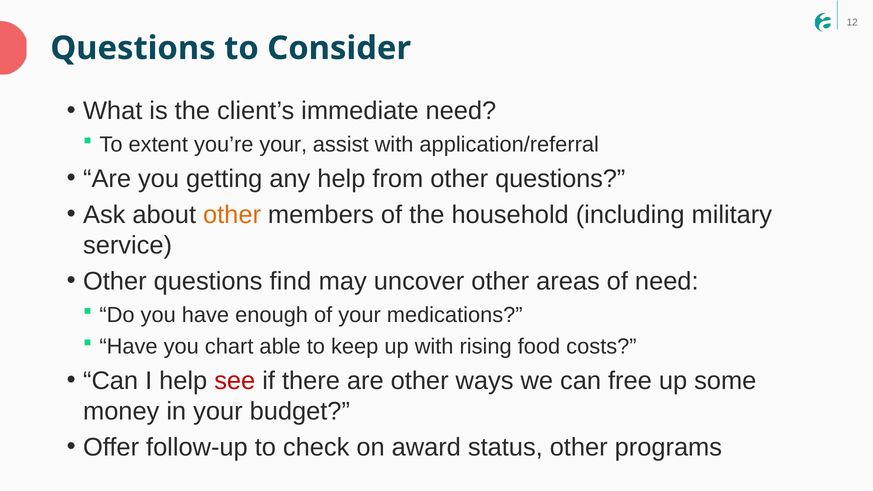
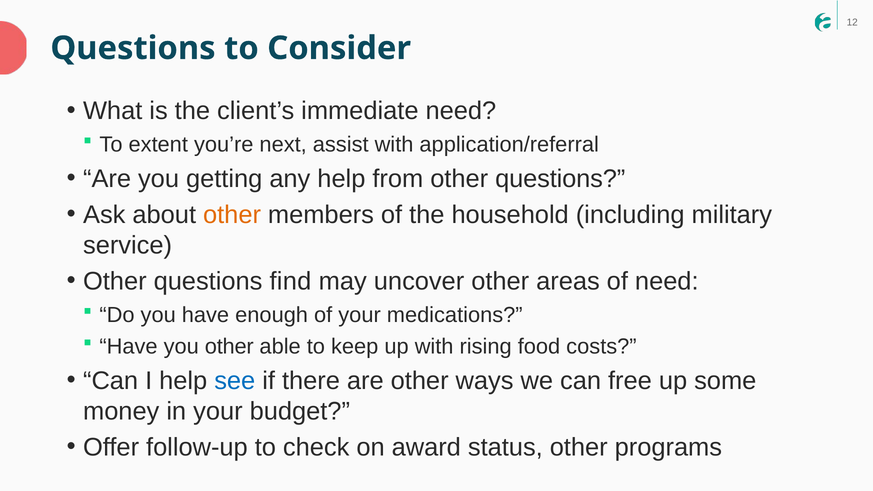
you’re your: your -> next (283, 145)
you chart: chart -> other (229, 347)
see colour: red -> blue (235, 381)
